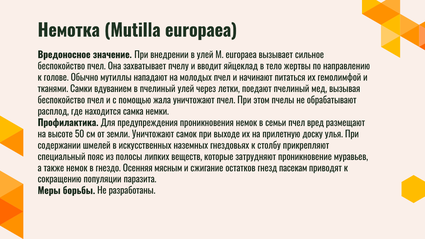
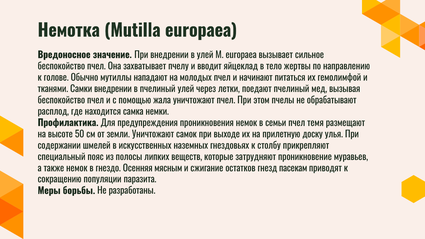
Самки вдуванием: вдуванием -> внедрении (113, 89)
вред: вред -> темя (315, 123)
